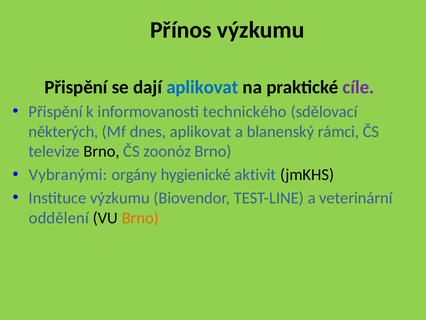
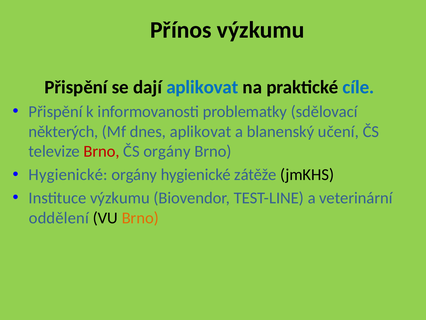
cíle colour: purple -> blue (358, 87)
technického: technického -> problematky (245, 111)
rámci: rámci -> učení (338, 131)
Brno colour: black -> red (102, 151)
ČS zoonóz: zoonóz -> orgány (167, 151)
Vybranými: Vybranými -> Hygienické (68, 174)
aktivit: aktivit -> zátěže (255, 174)
